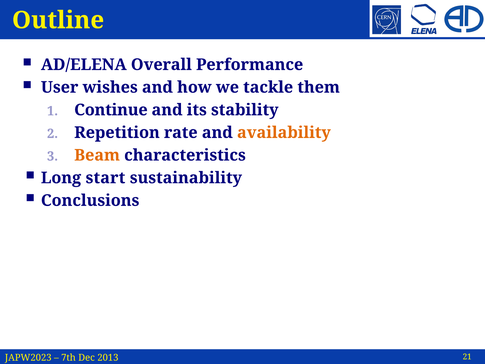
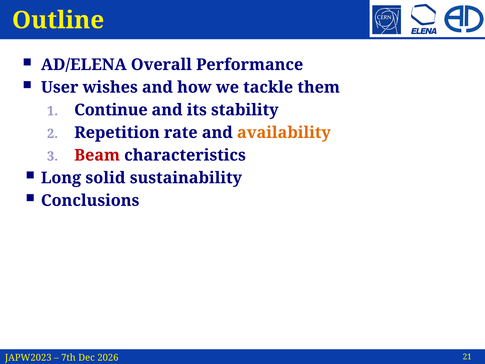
Beam colour: orange -> red (97, 155)
start: start -> solid (105, 178)
2013: 2013 -> 2026 (108, 357)
